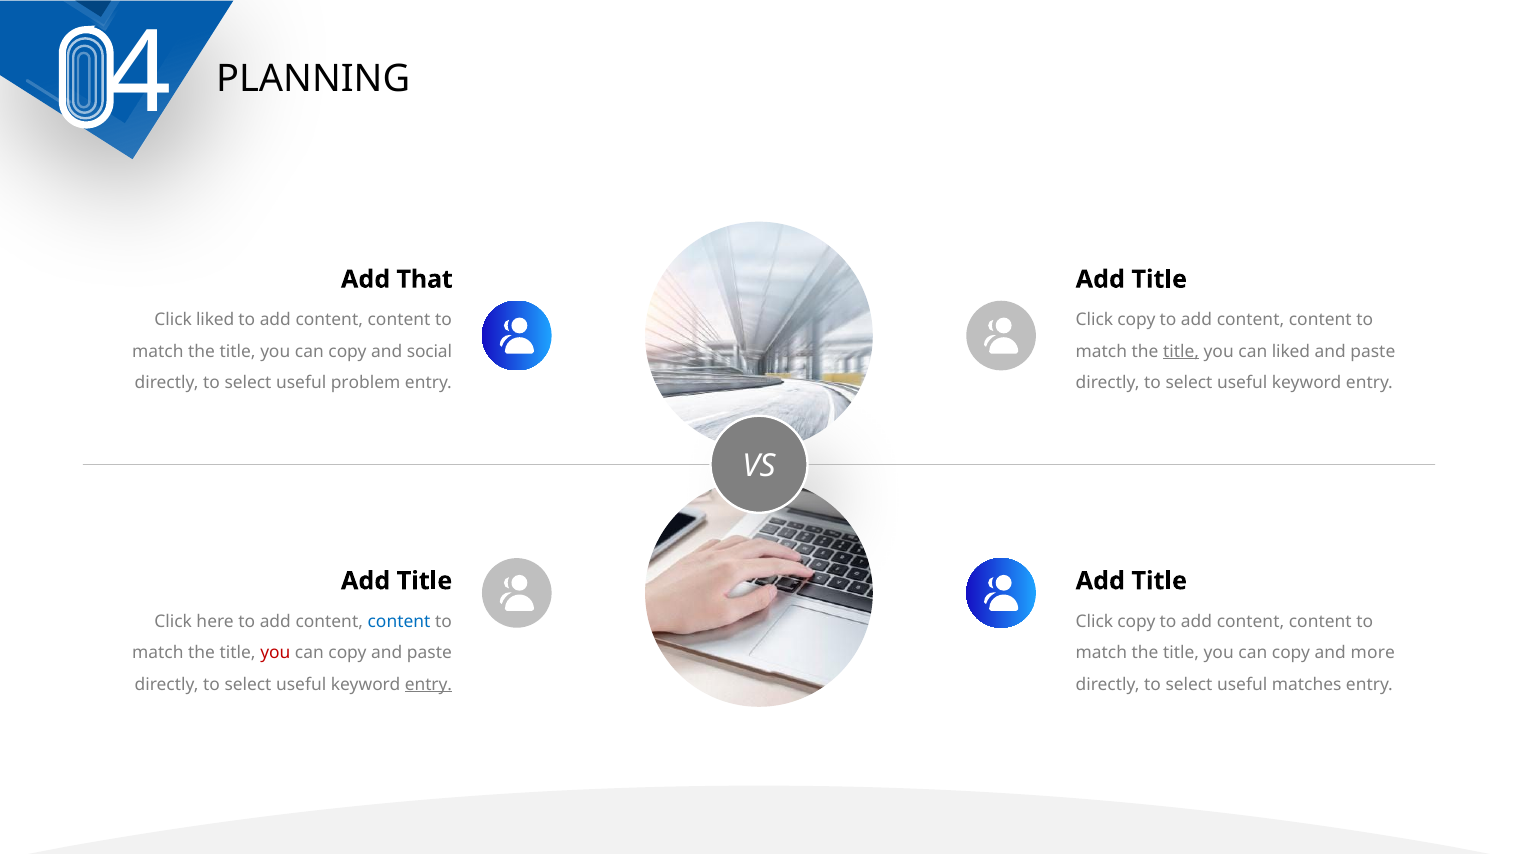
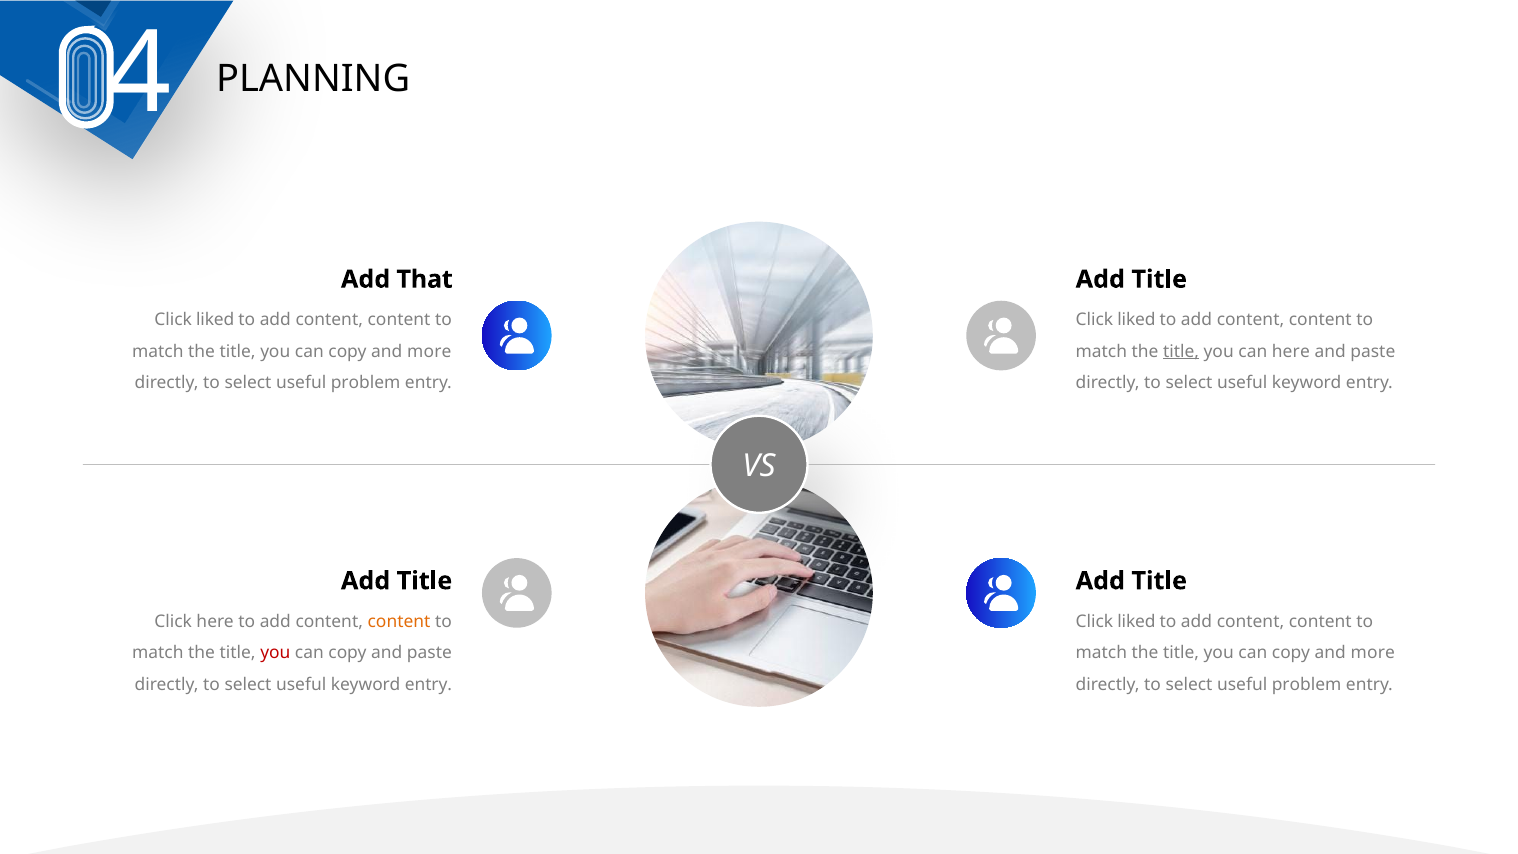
copy: copy -> liked (1136, 320)
social: social -> more (429, 351)
can liked: liked -> here (1291, 351)
content colour: blue -> orange (399, 622)
copy: copy -> liked (1136, 622)
entry underline: present -> none (428, 684)
matches: matches -> problem (1307, 684)
